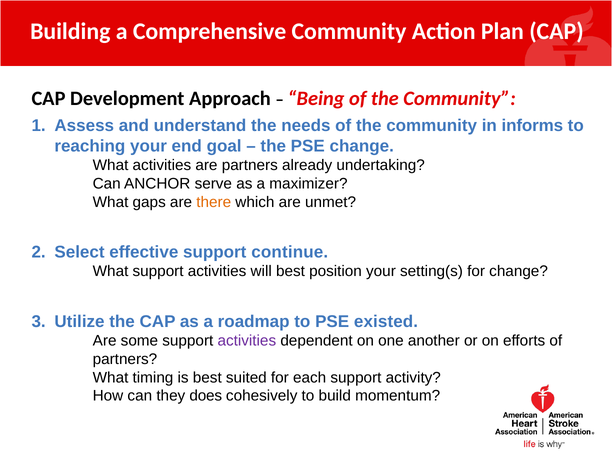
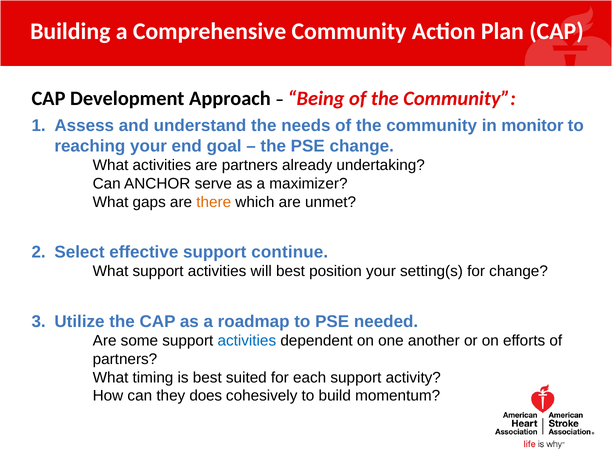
informs: informs -> monitor (532, 126)
existed: existed -> needed (386, 322)
activities colour: purple -> blue (247, 341)
